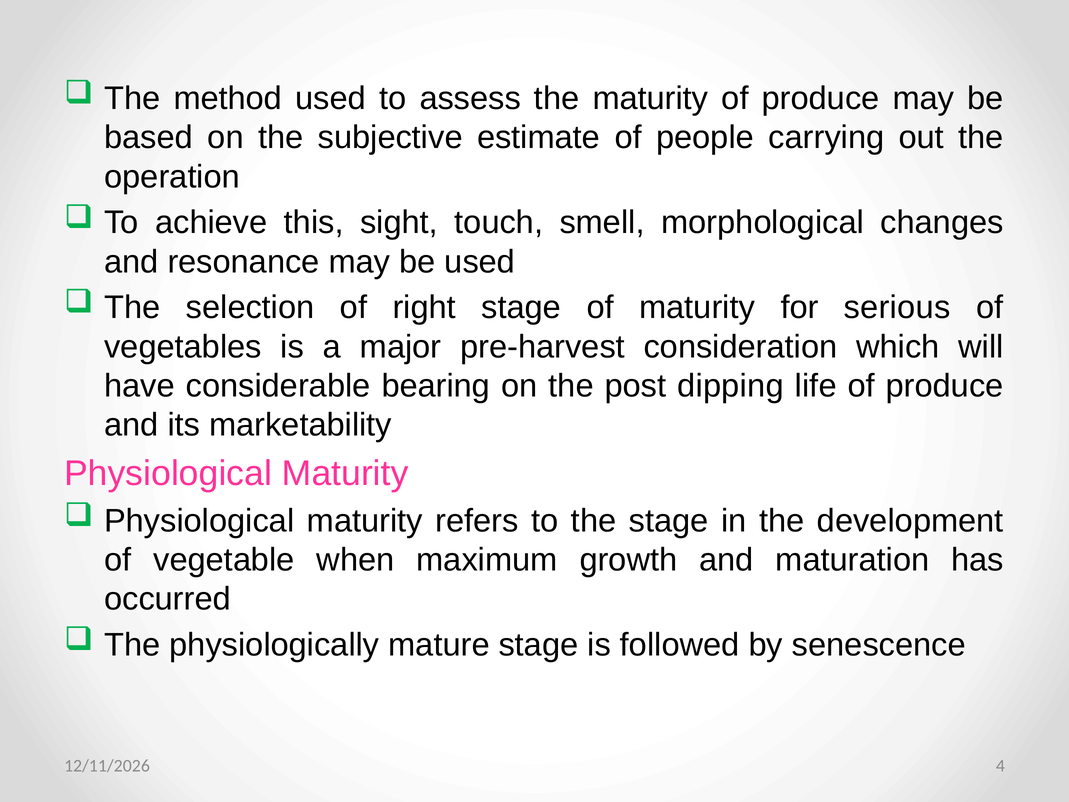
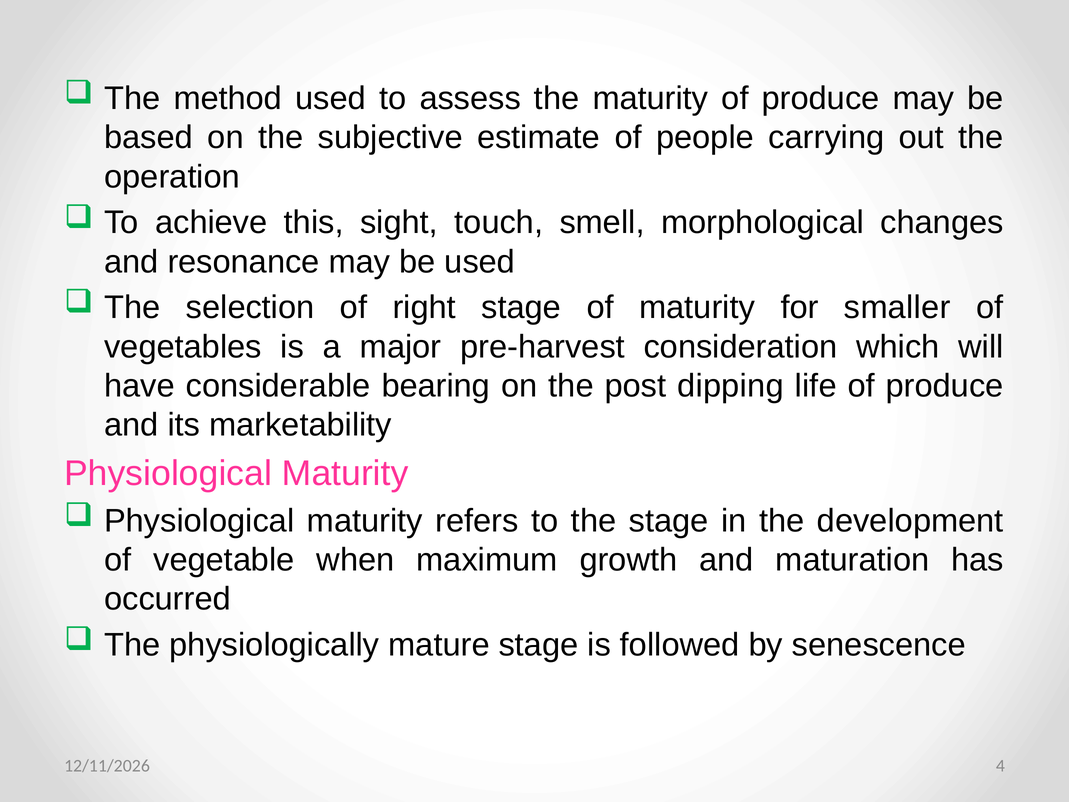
serious: serious -> smaller (897, 307)
